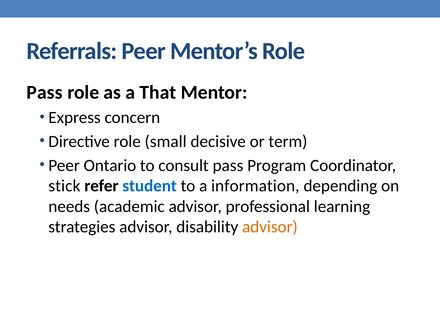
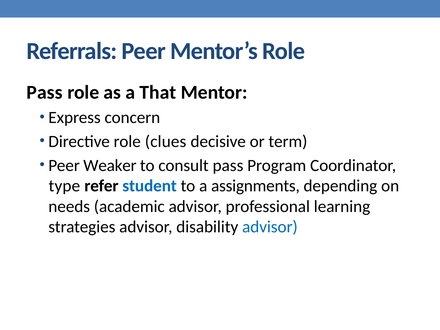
small: small -> clues (166, 141)
Ontario: Ontario -> Weaker (110, 165)
stick: stick -> type (64, 186)
information: information -> assignments (255, 186)
advisor colour: orange -> blue (270, 227)
